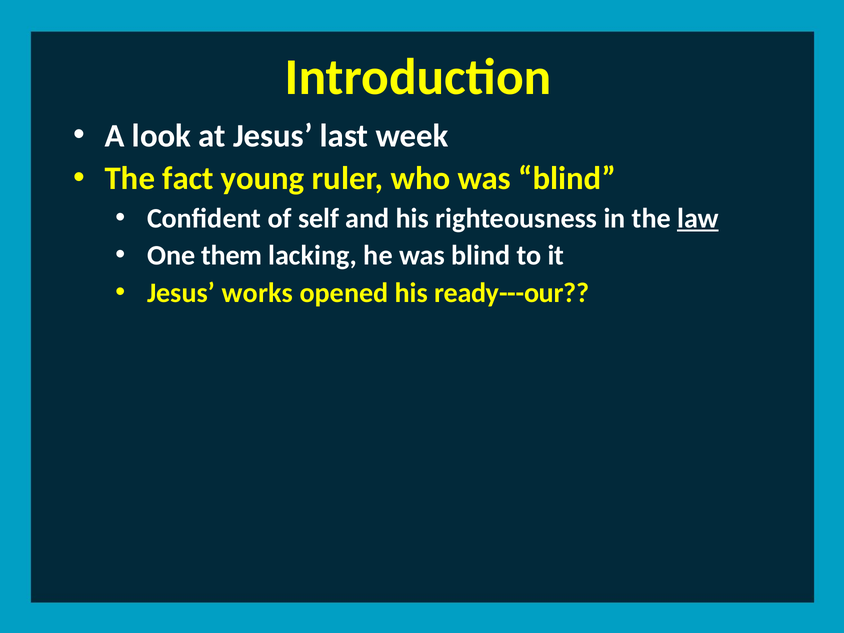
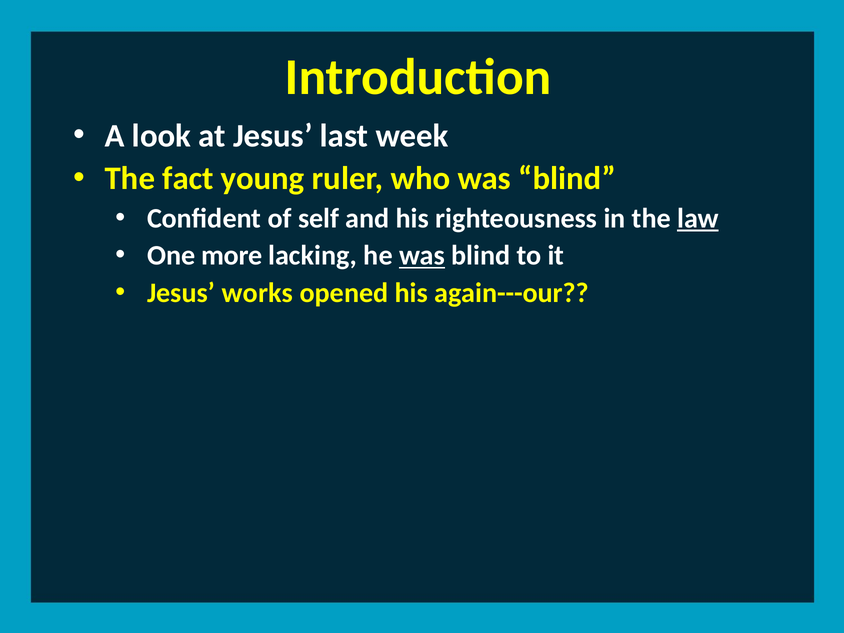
them: them -> more (232, 256)
was underline: none -> present (422, 256)
ready---our: ready---our -> again---our (511, 293)
